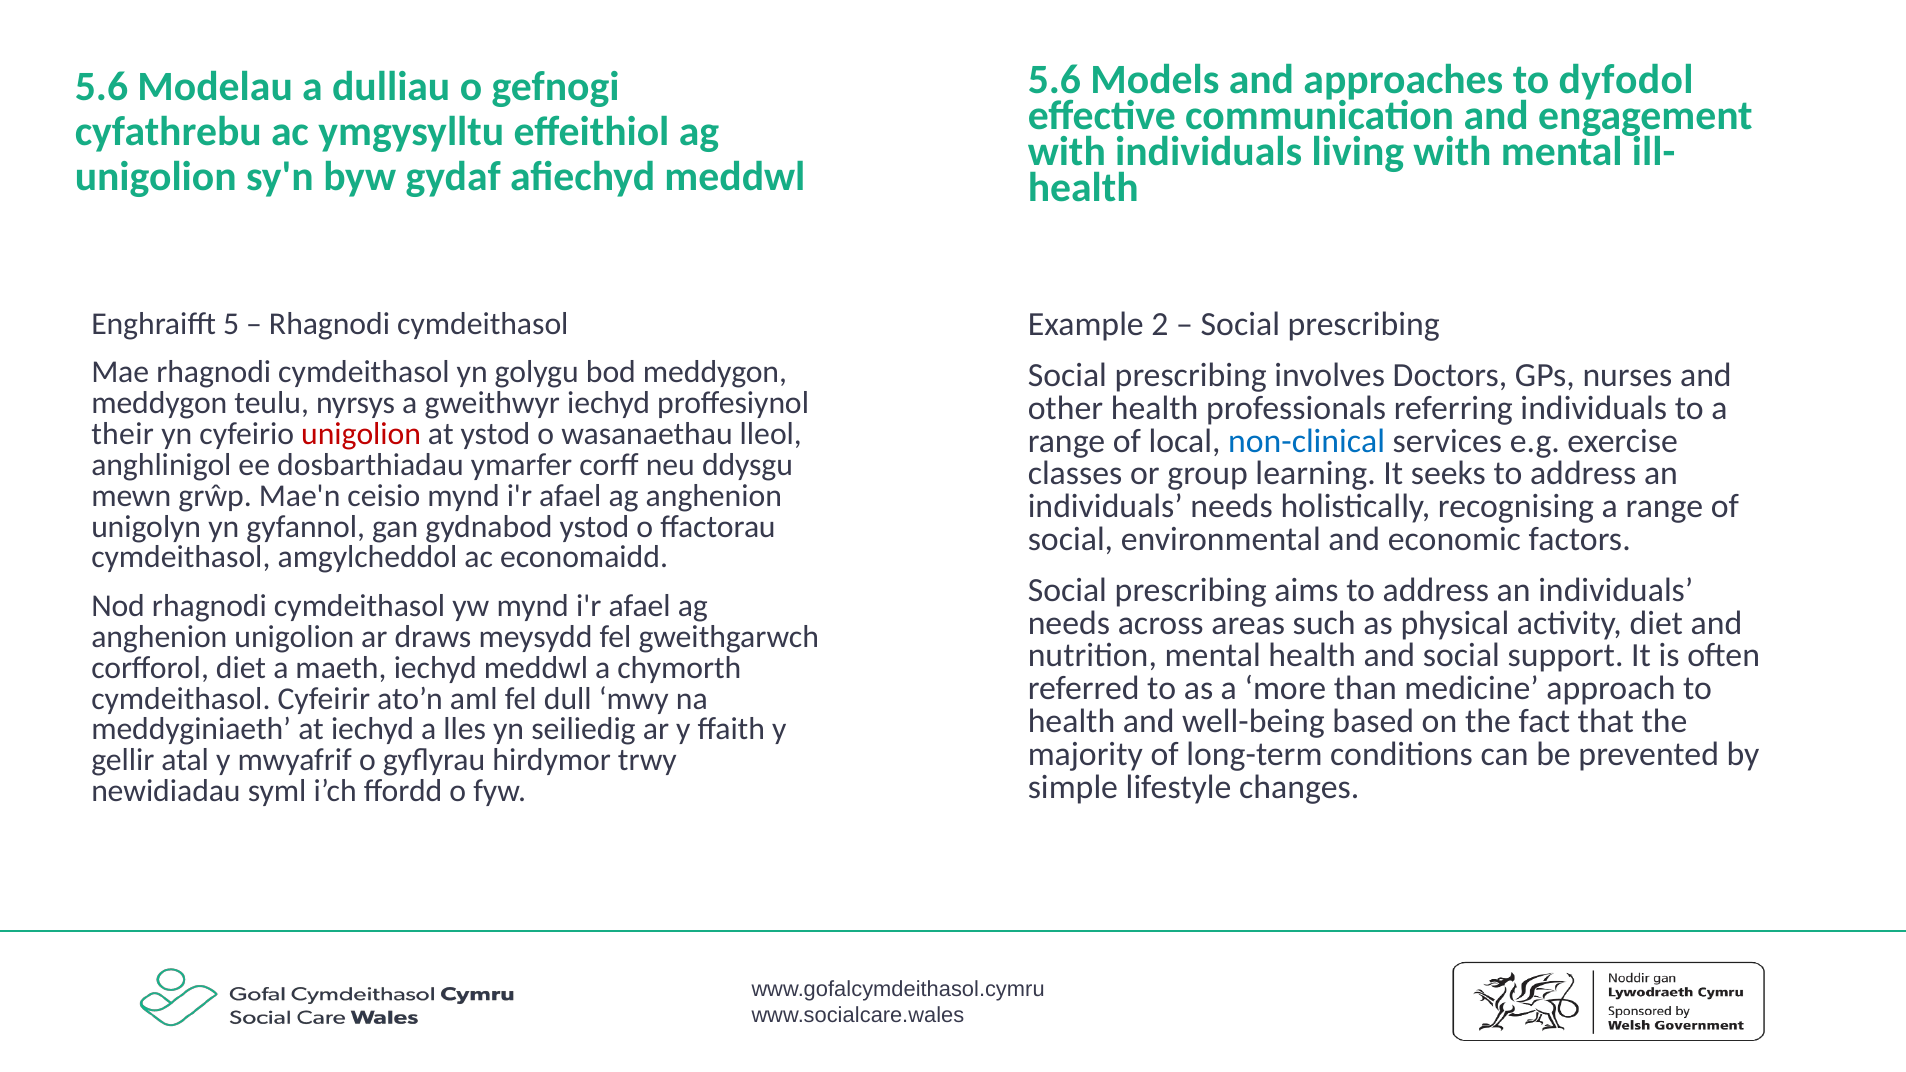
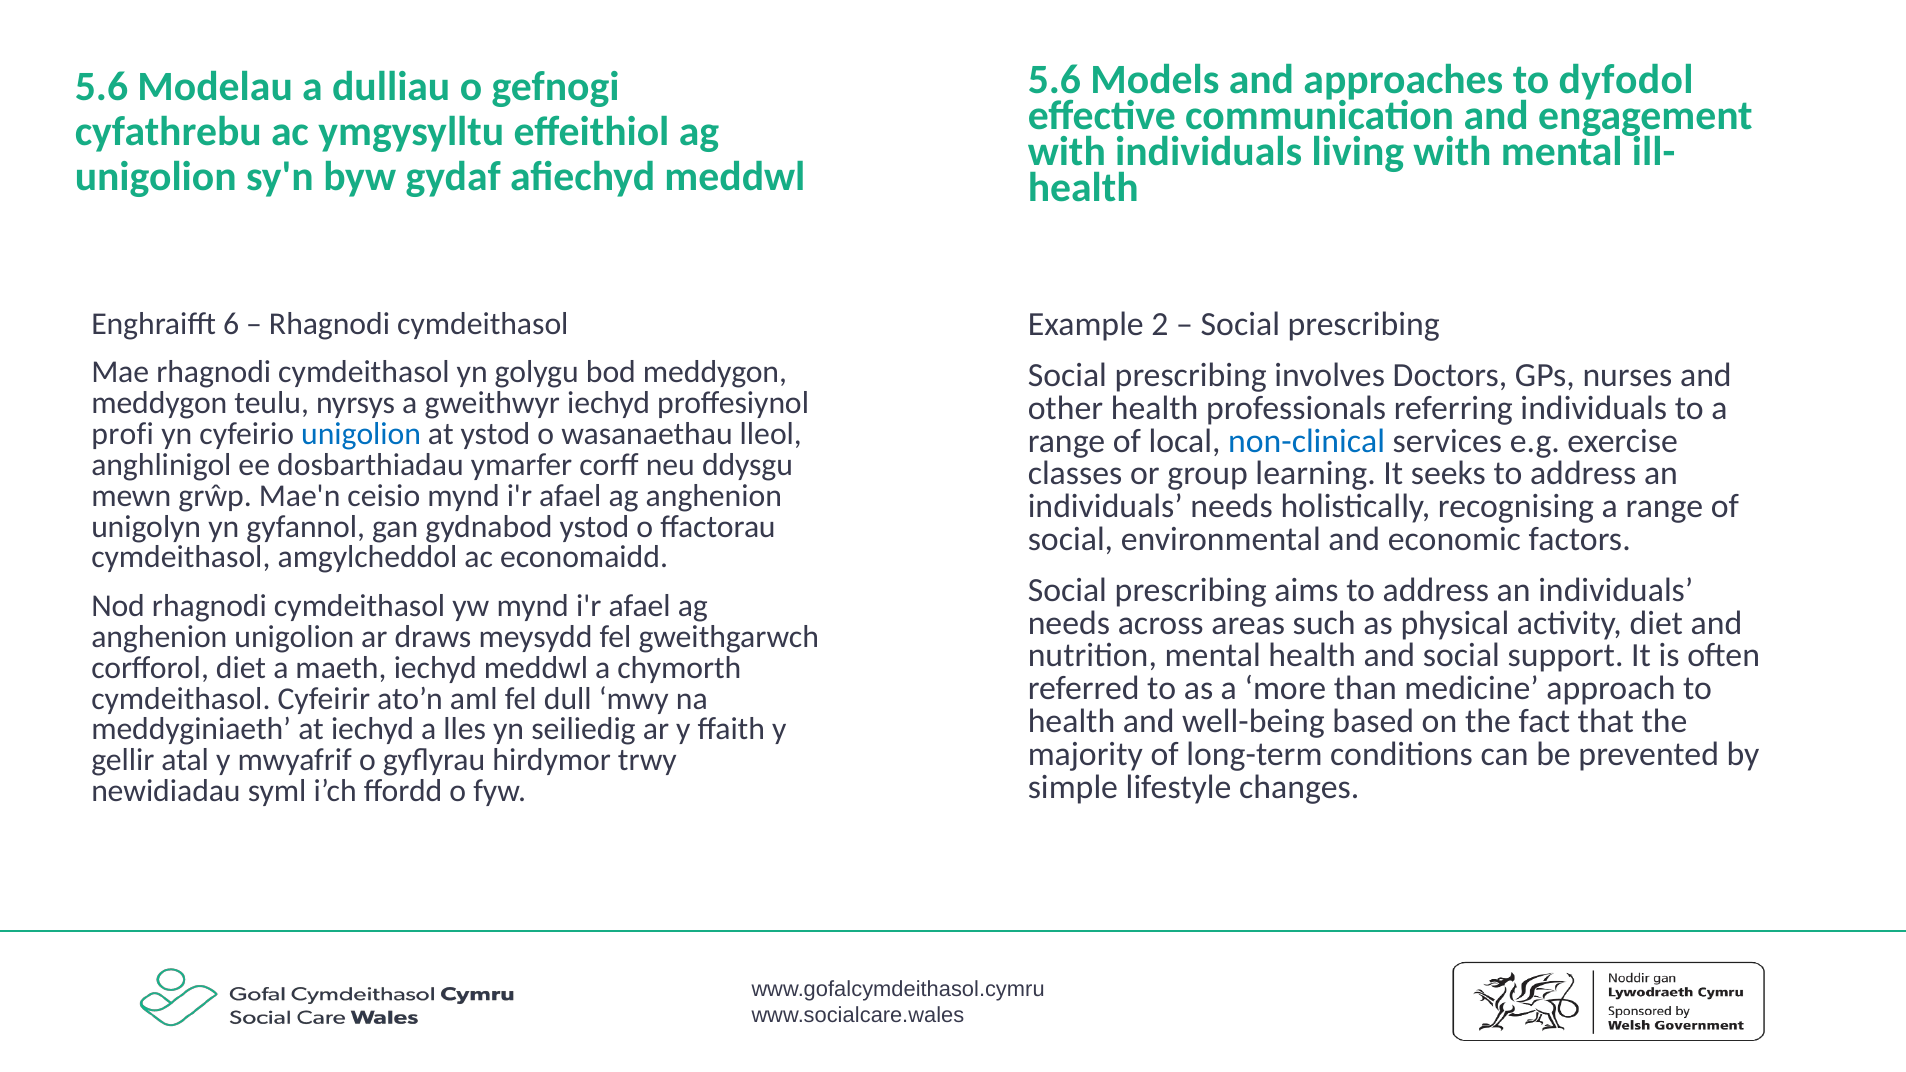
5: 5 -> 6 (231, 324)
their: their -> profi (123, 434)
unigolion colour: red -> blue (361, 434)
